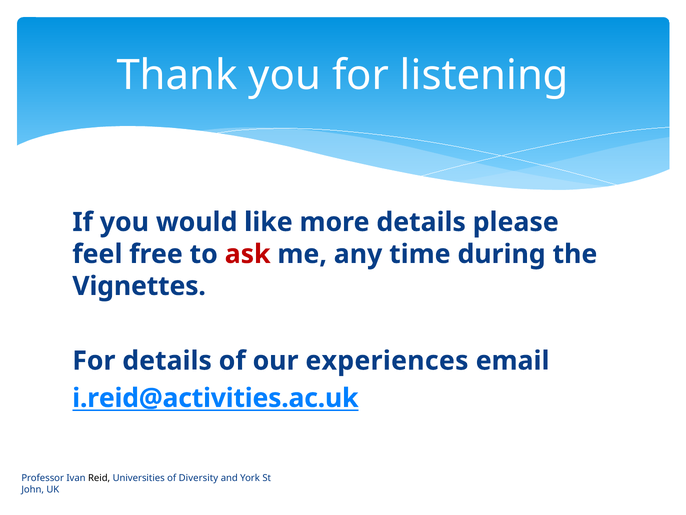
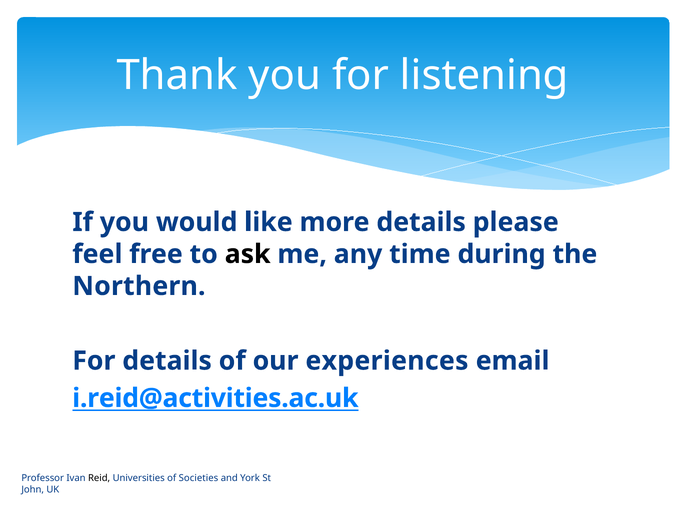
ask colour: red -> black (248, 254)
Vignettes: Vignettes -> Northern (139, 286)
Diversity: Diversity -> Societies (198, 478)
